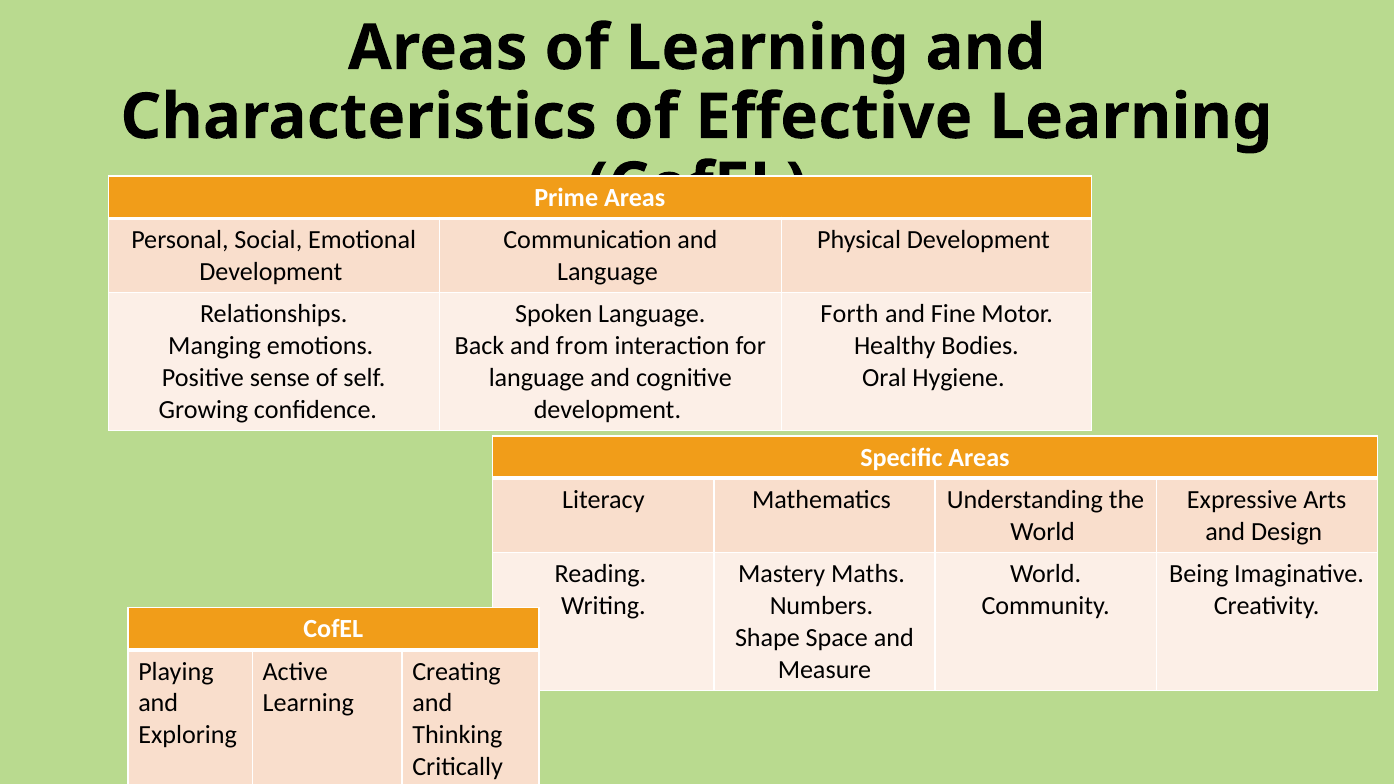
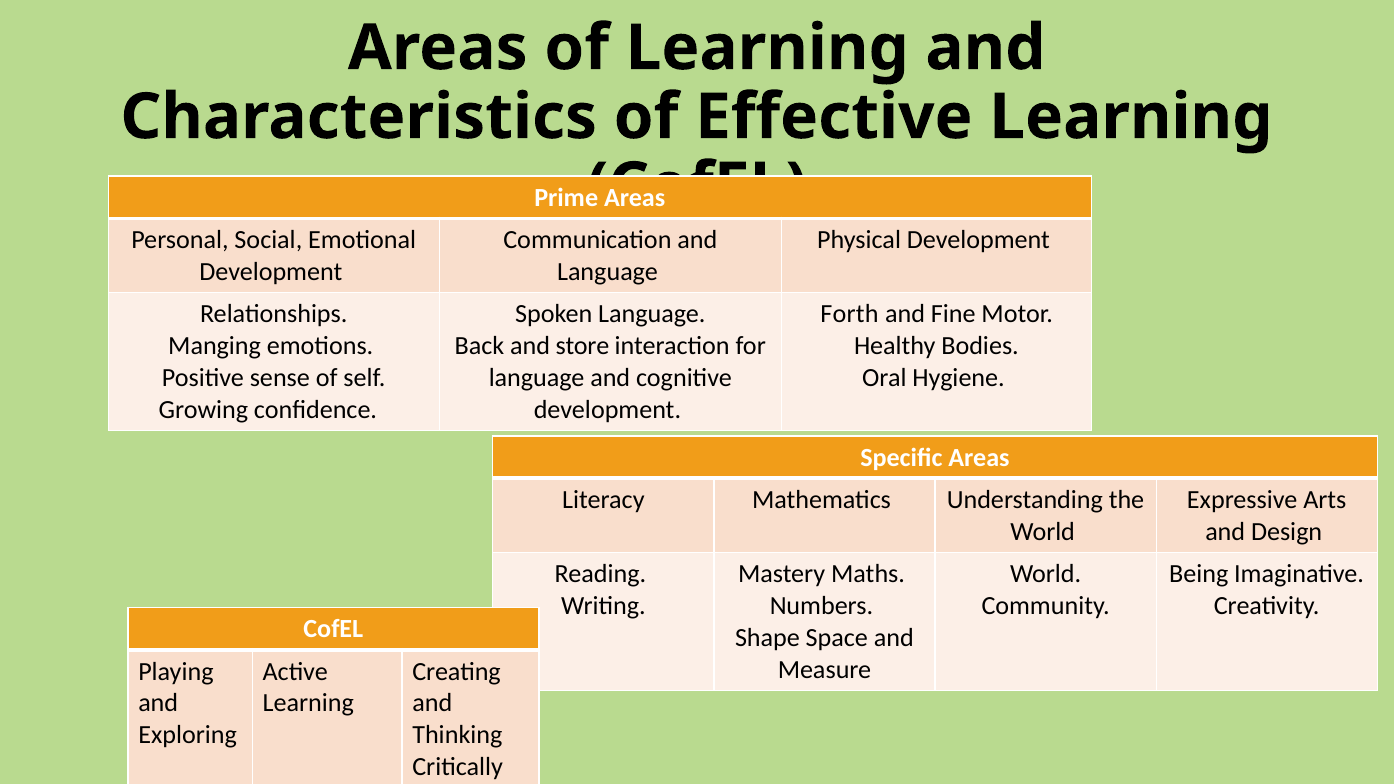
from: from -> store (582, 346)
